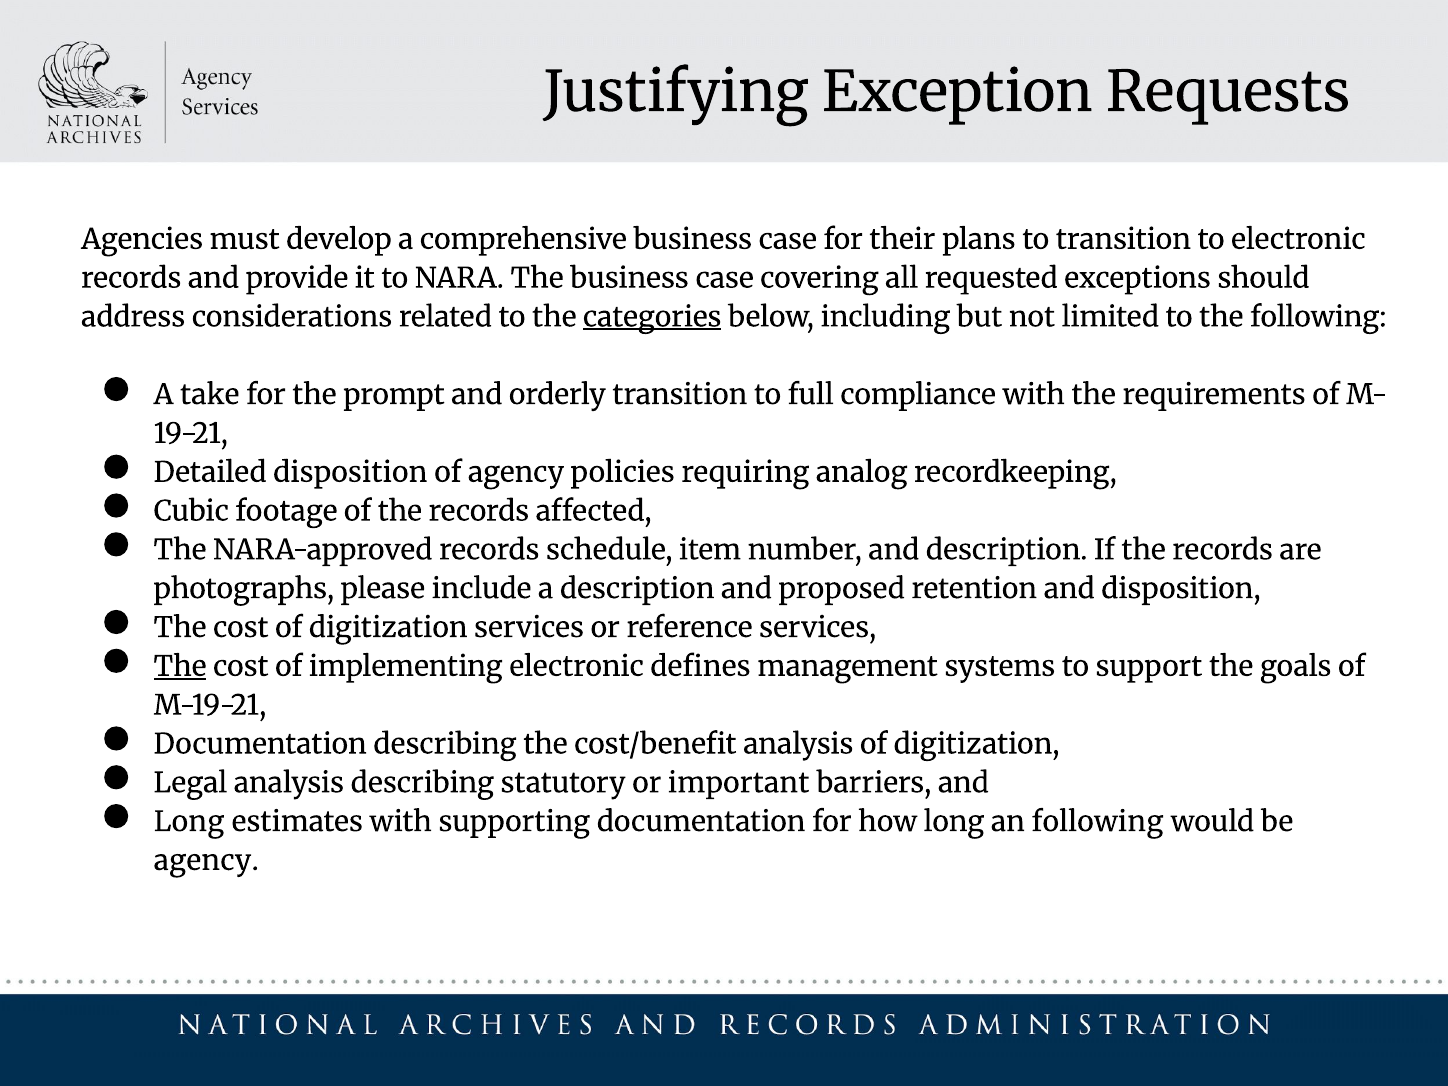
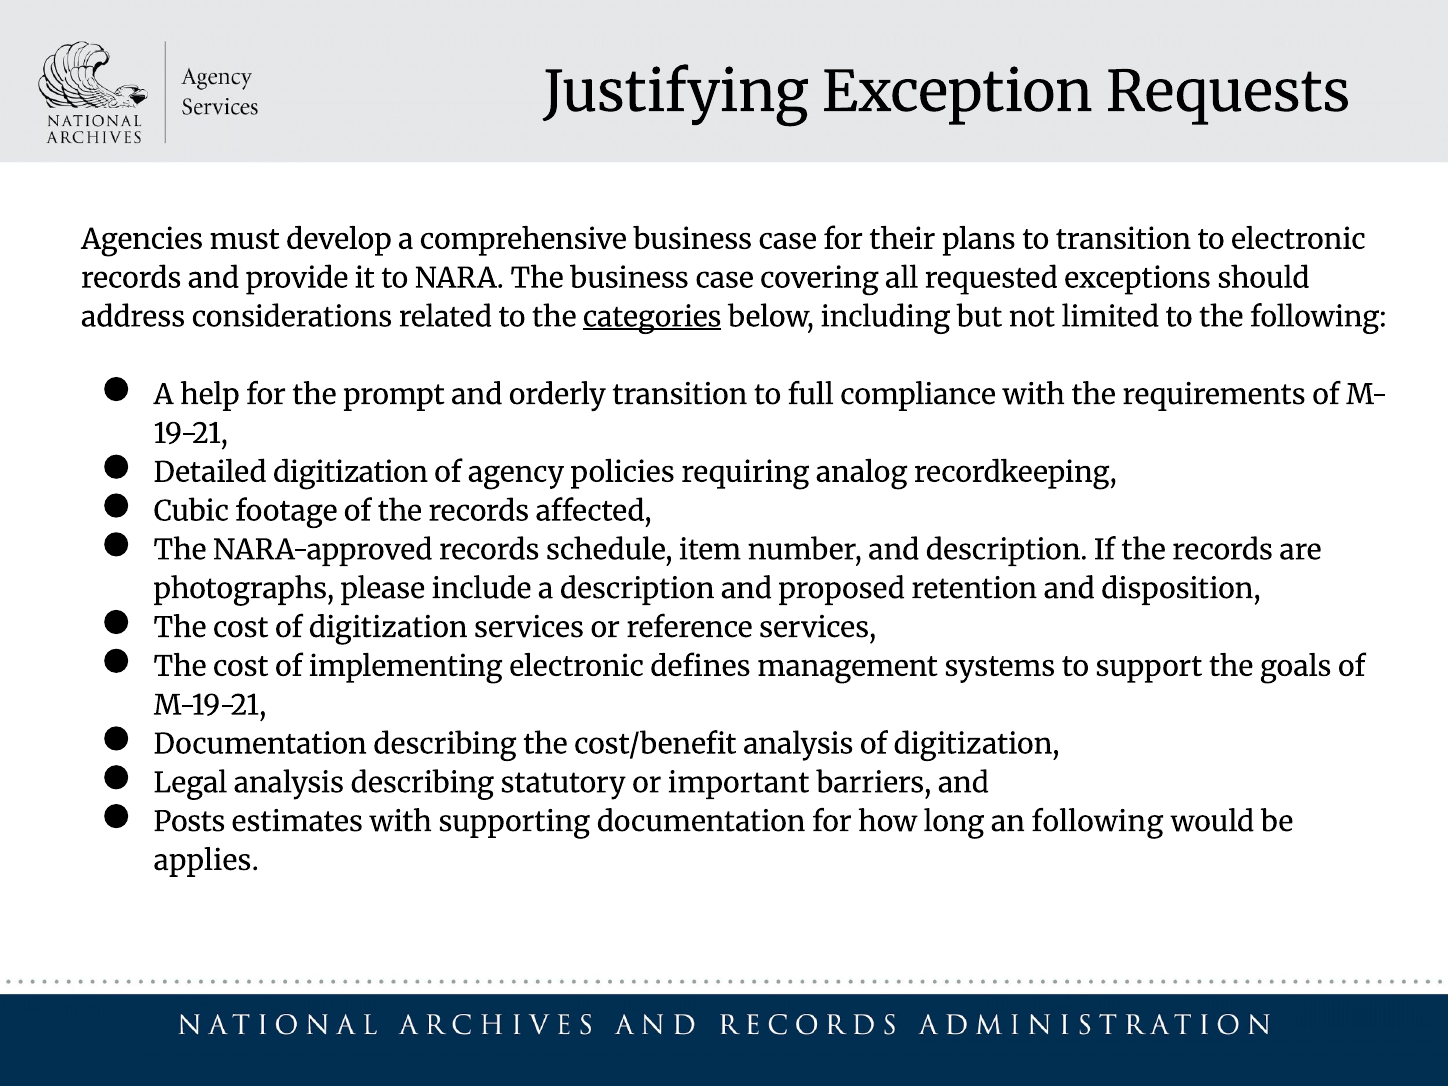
take: take -> help (210, 395)
Detailed disposition: disposition -> digitization (351, 472)
The underline: present -> none (180, 667)
Long: Long -> Posts (189, 822)
agency: agency -> applies (206, 861)
